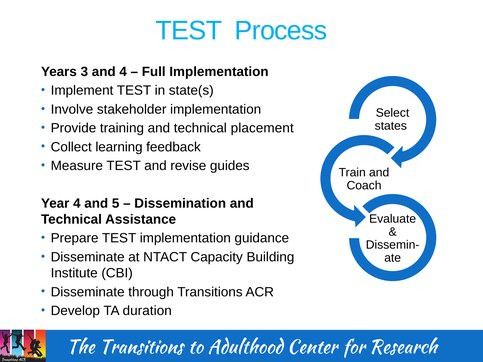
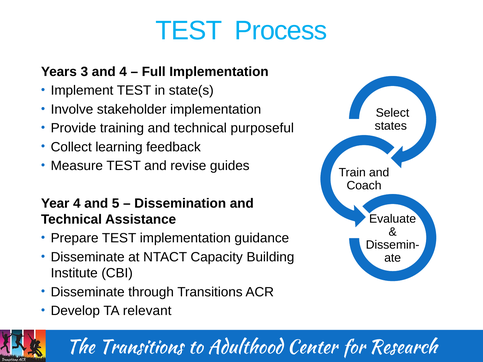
placement: placement -> purposeful (262, 128)
duration: duration -> relevant (147, 311)
